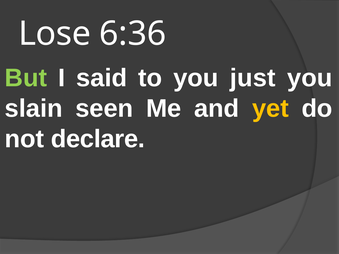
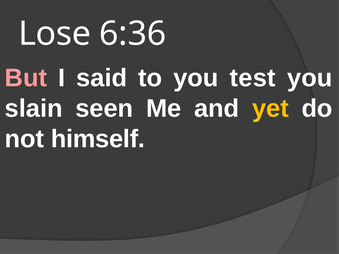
But colour: light green -> pink (26, 78)
just: just -> test (253, 78)
declare: declare -> himself (98, 139)
